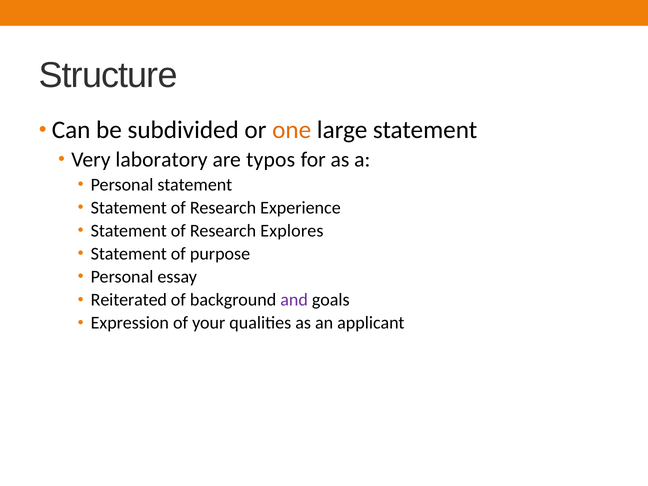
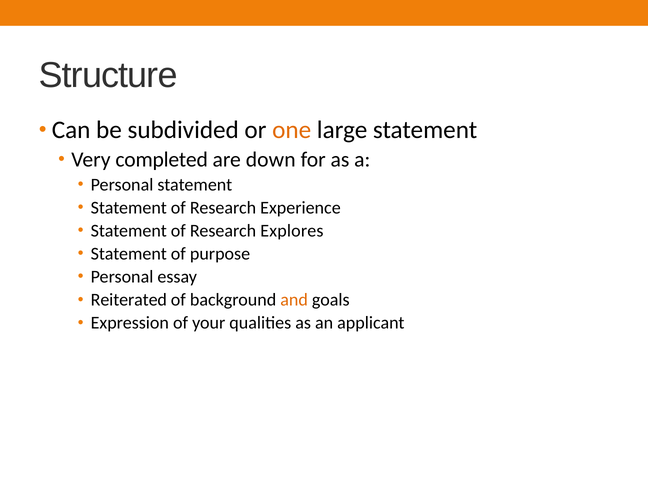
laboratory: laboratory -> completed (162, 160)
typos: typos -> down (271, 160)
and colour: purple -> orange (294, 300)
